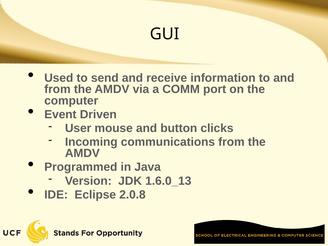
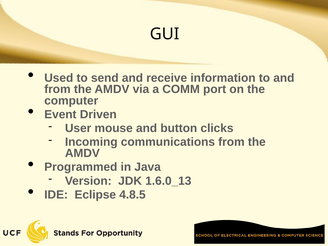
2.0.8: 2.0.8 -> 4.8.5 (132, 195)
